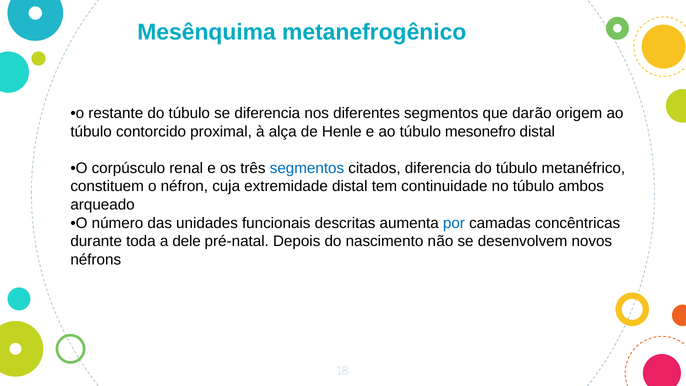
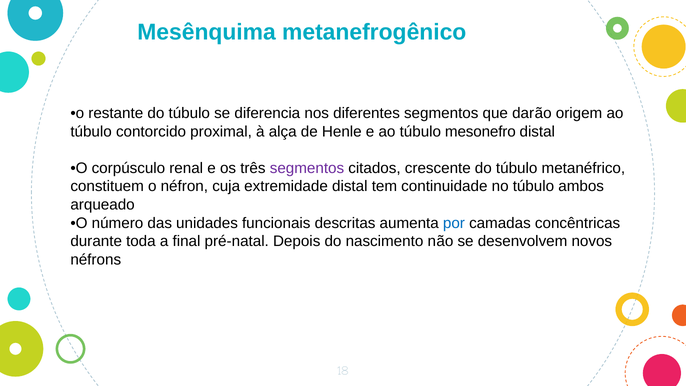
segmentos colour: blue -> purple (307, 168)
citados diferencia: diferencia -> crescente (438, 168)
dele: dele -> final (186, 241)
